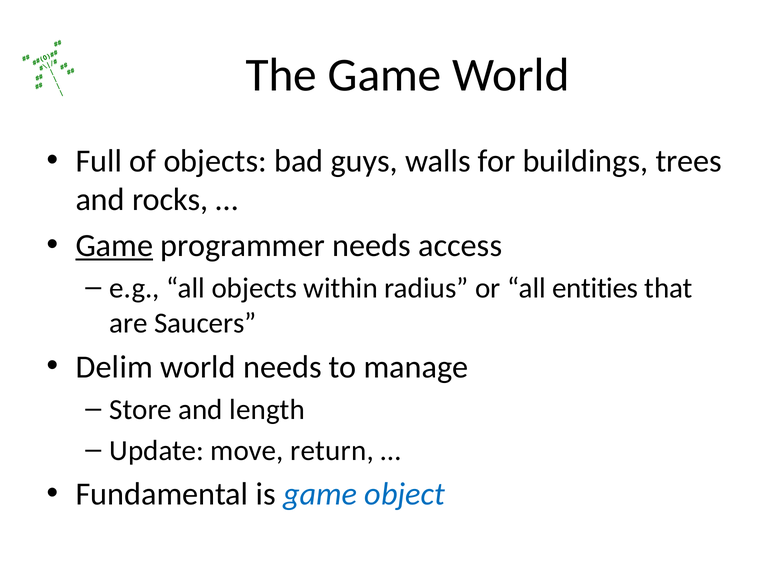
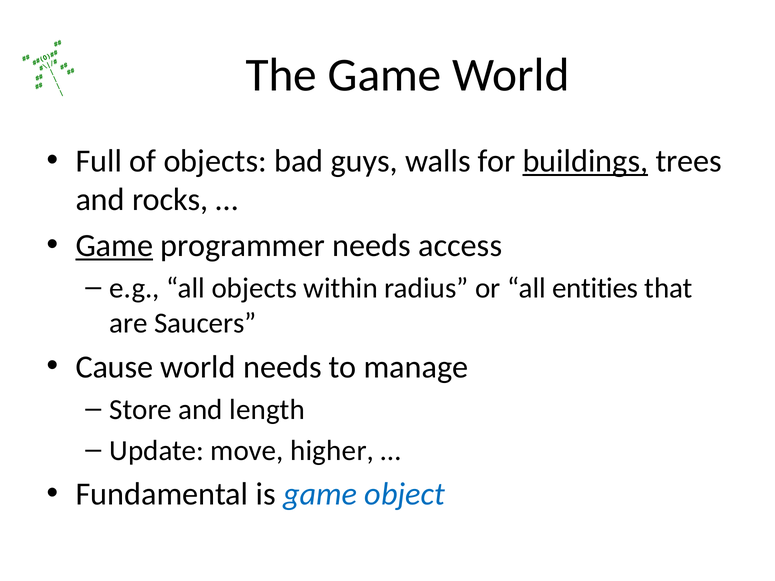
buildings underline: none -> present (585, 161)
Delim: Delim -> Cause (114, 367)
return: return -> higher (332, 451)
